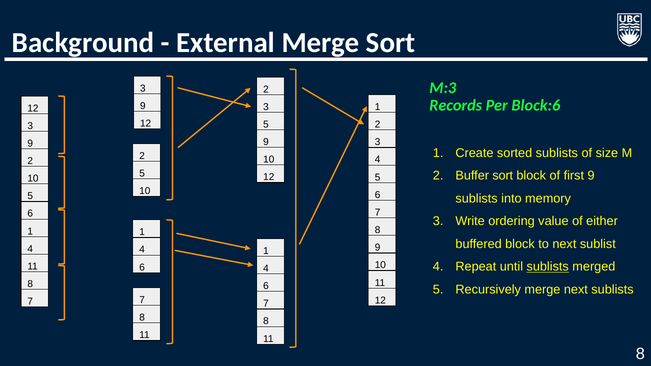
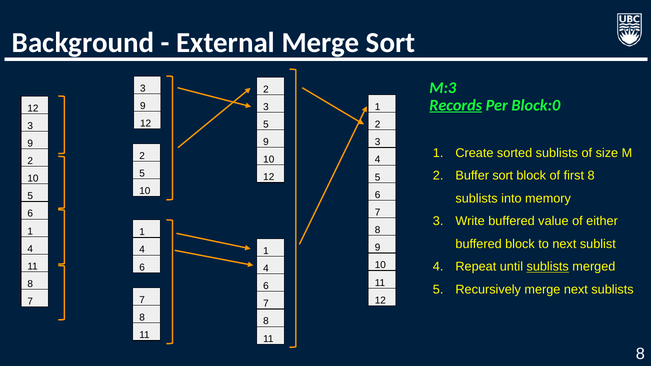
Records underline: none -> present (456, 105)
Block:6: Block:6 -> Block:0 (536, 105)
first 9: 9 -> 8 (591, 176)
Write ordering: ordering -> buffered (512, 221)
